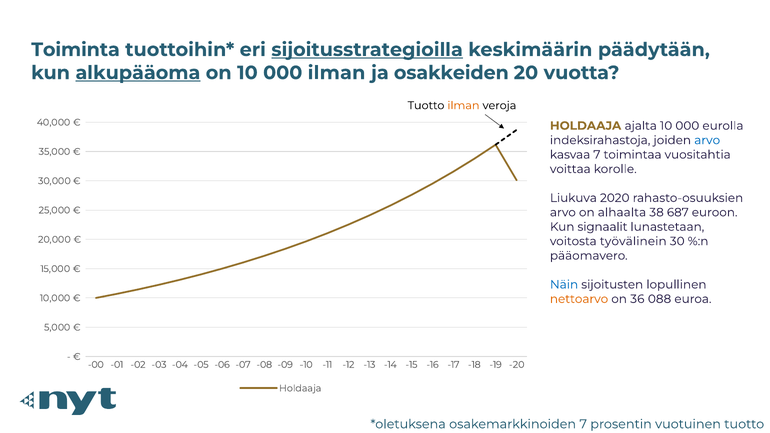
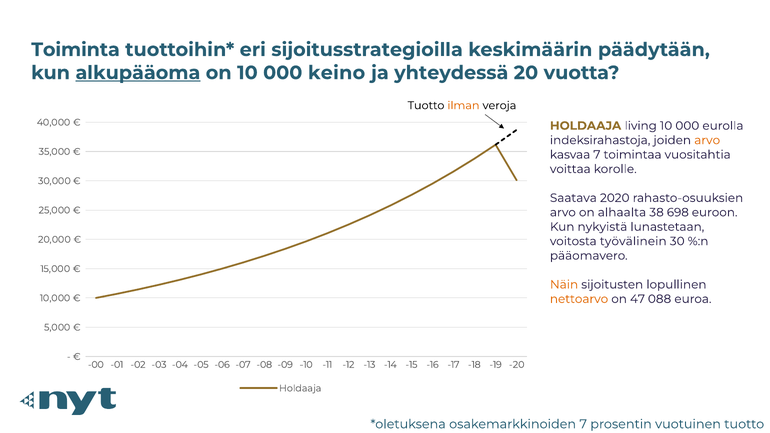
sijoitusstrategioilla underline: present -> none (367, 50)
000 ilman: ilman -> keino (337, 73)
osakkeiden: osakkeiden -> yhteydessä (451, 73)
ajalta: ajalta -> living (641, 126)
arvo colour: blue -> orange (707, 140)
Liukuva: Liukuva -> Saatava (573, 198)
687: 687 -> 698 (678, 212)
signaalit: signaalit -> nykyistä (602, 227)
Näin colour: blue -> orange (564, 285)
36: 36 -> 47 (637, 299)
